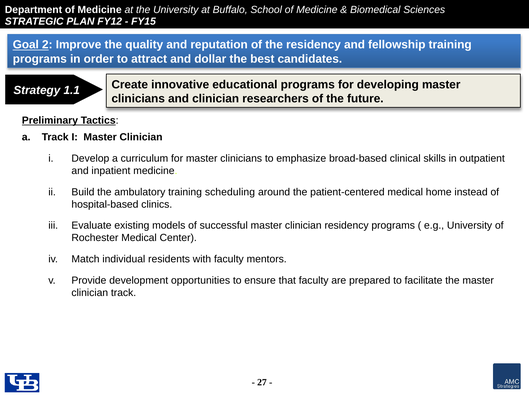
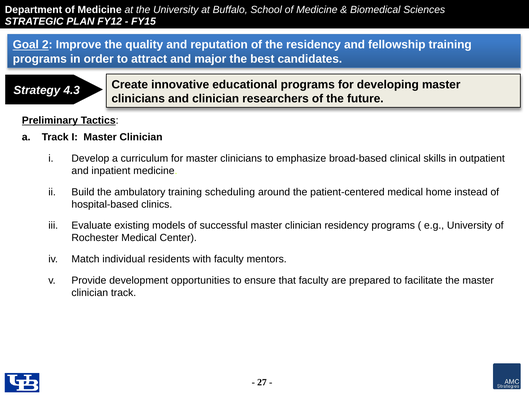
dollar: dollar -> major (210, 59)
1.1: 1.1 -> 4.3 (72, 90)
